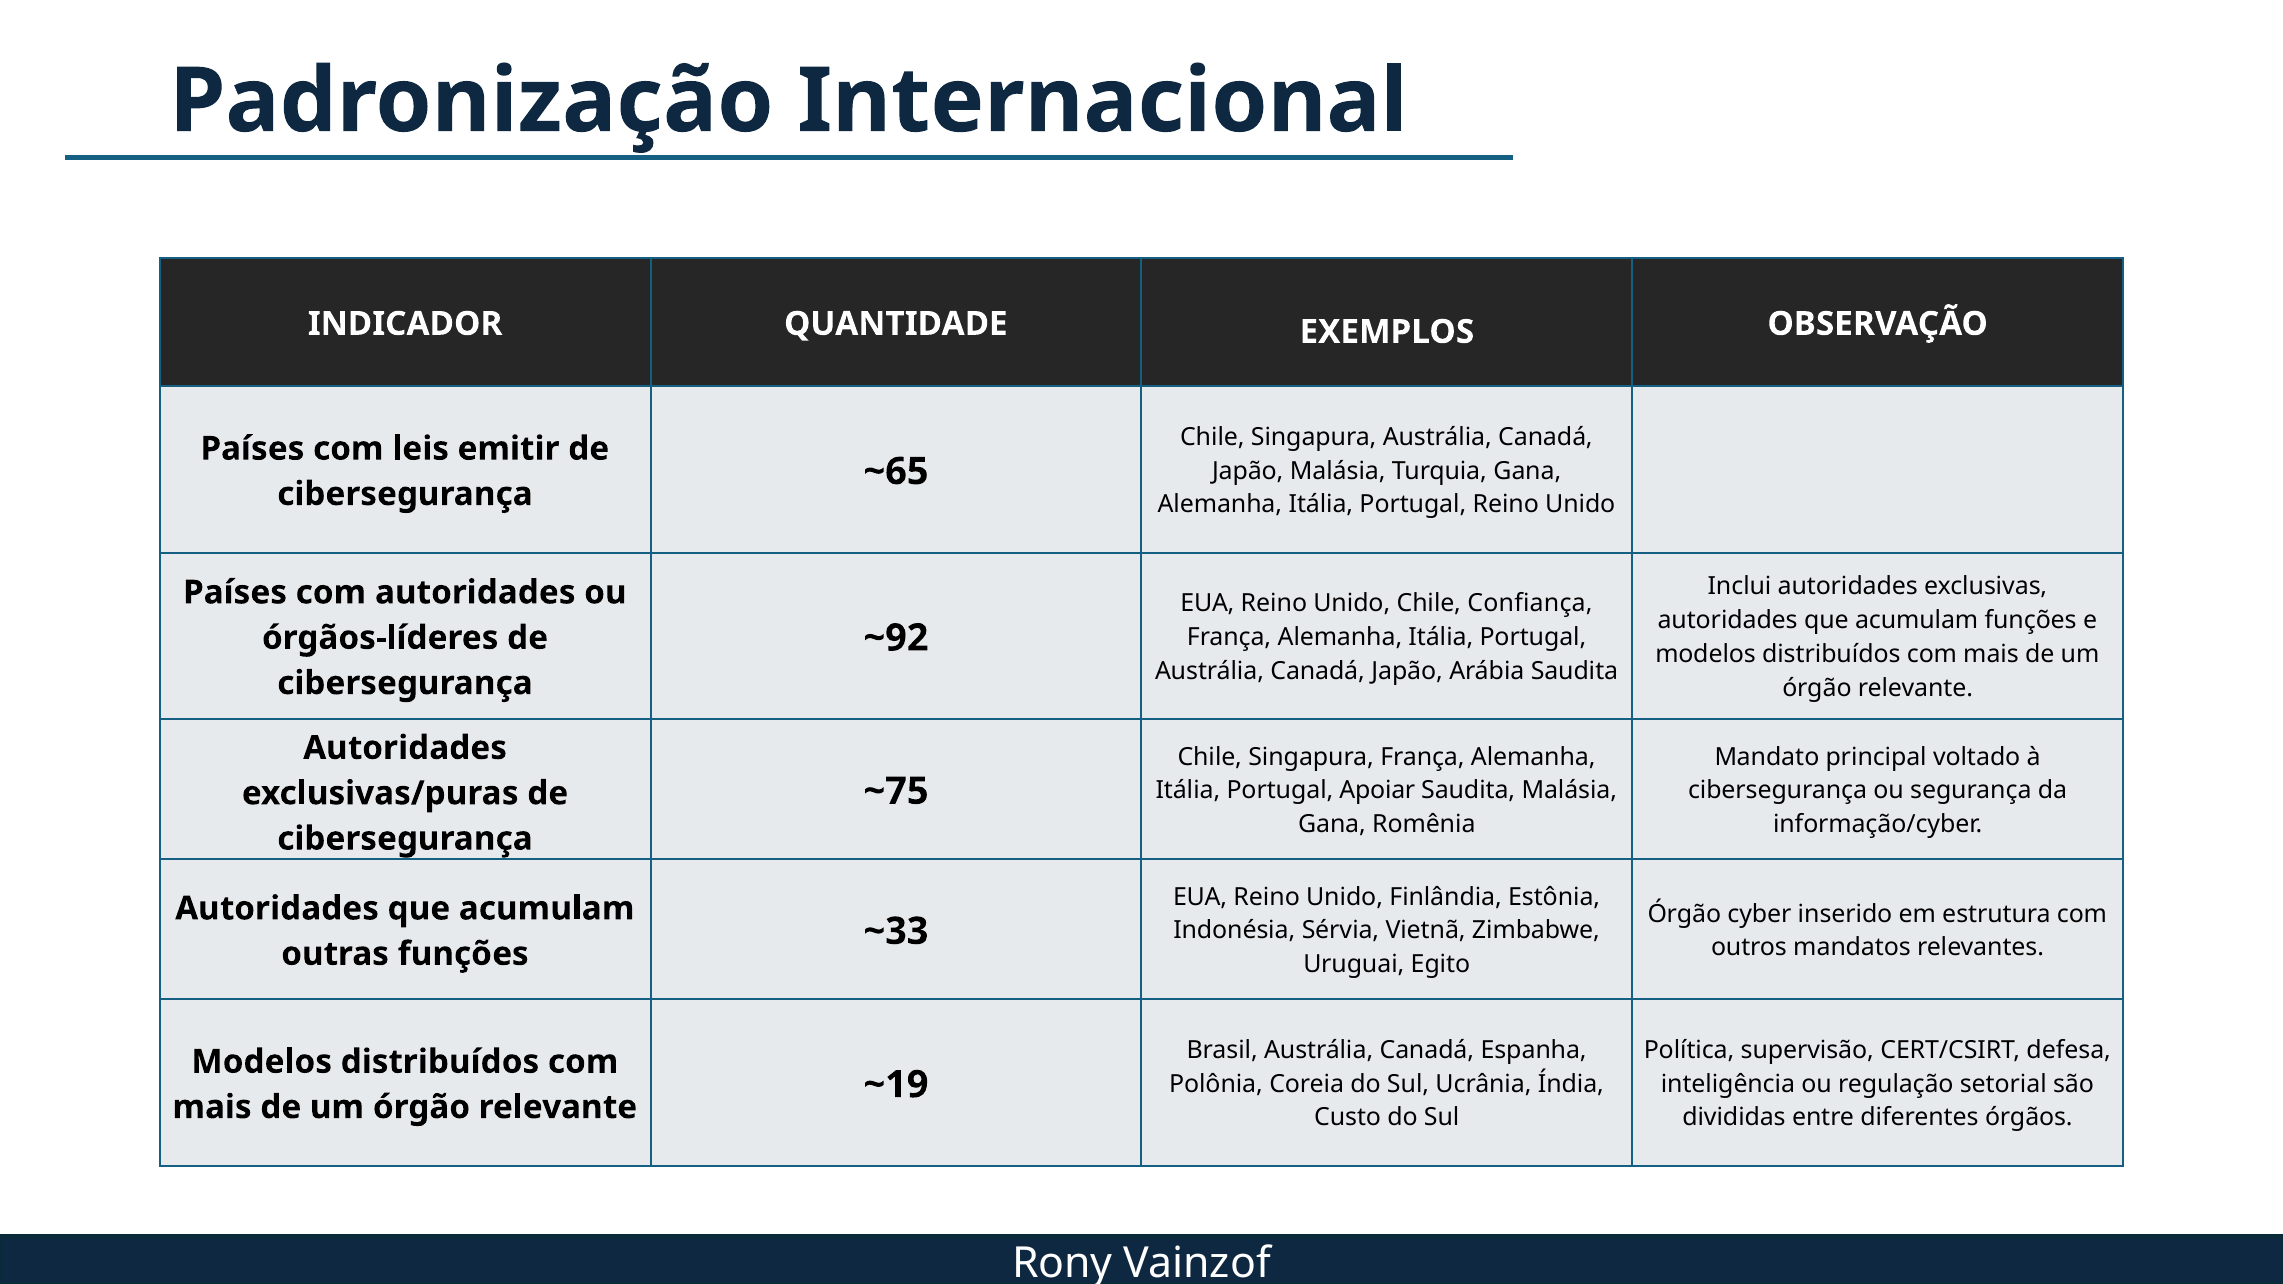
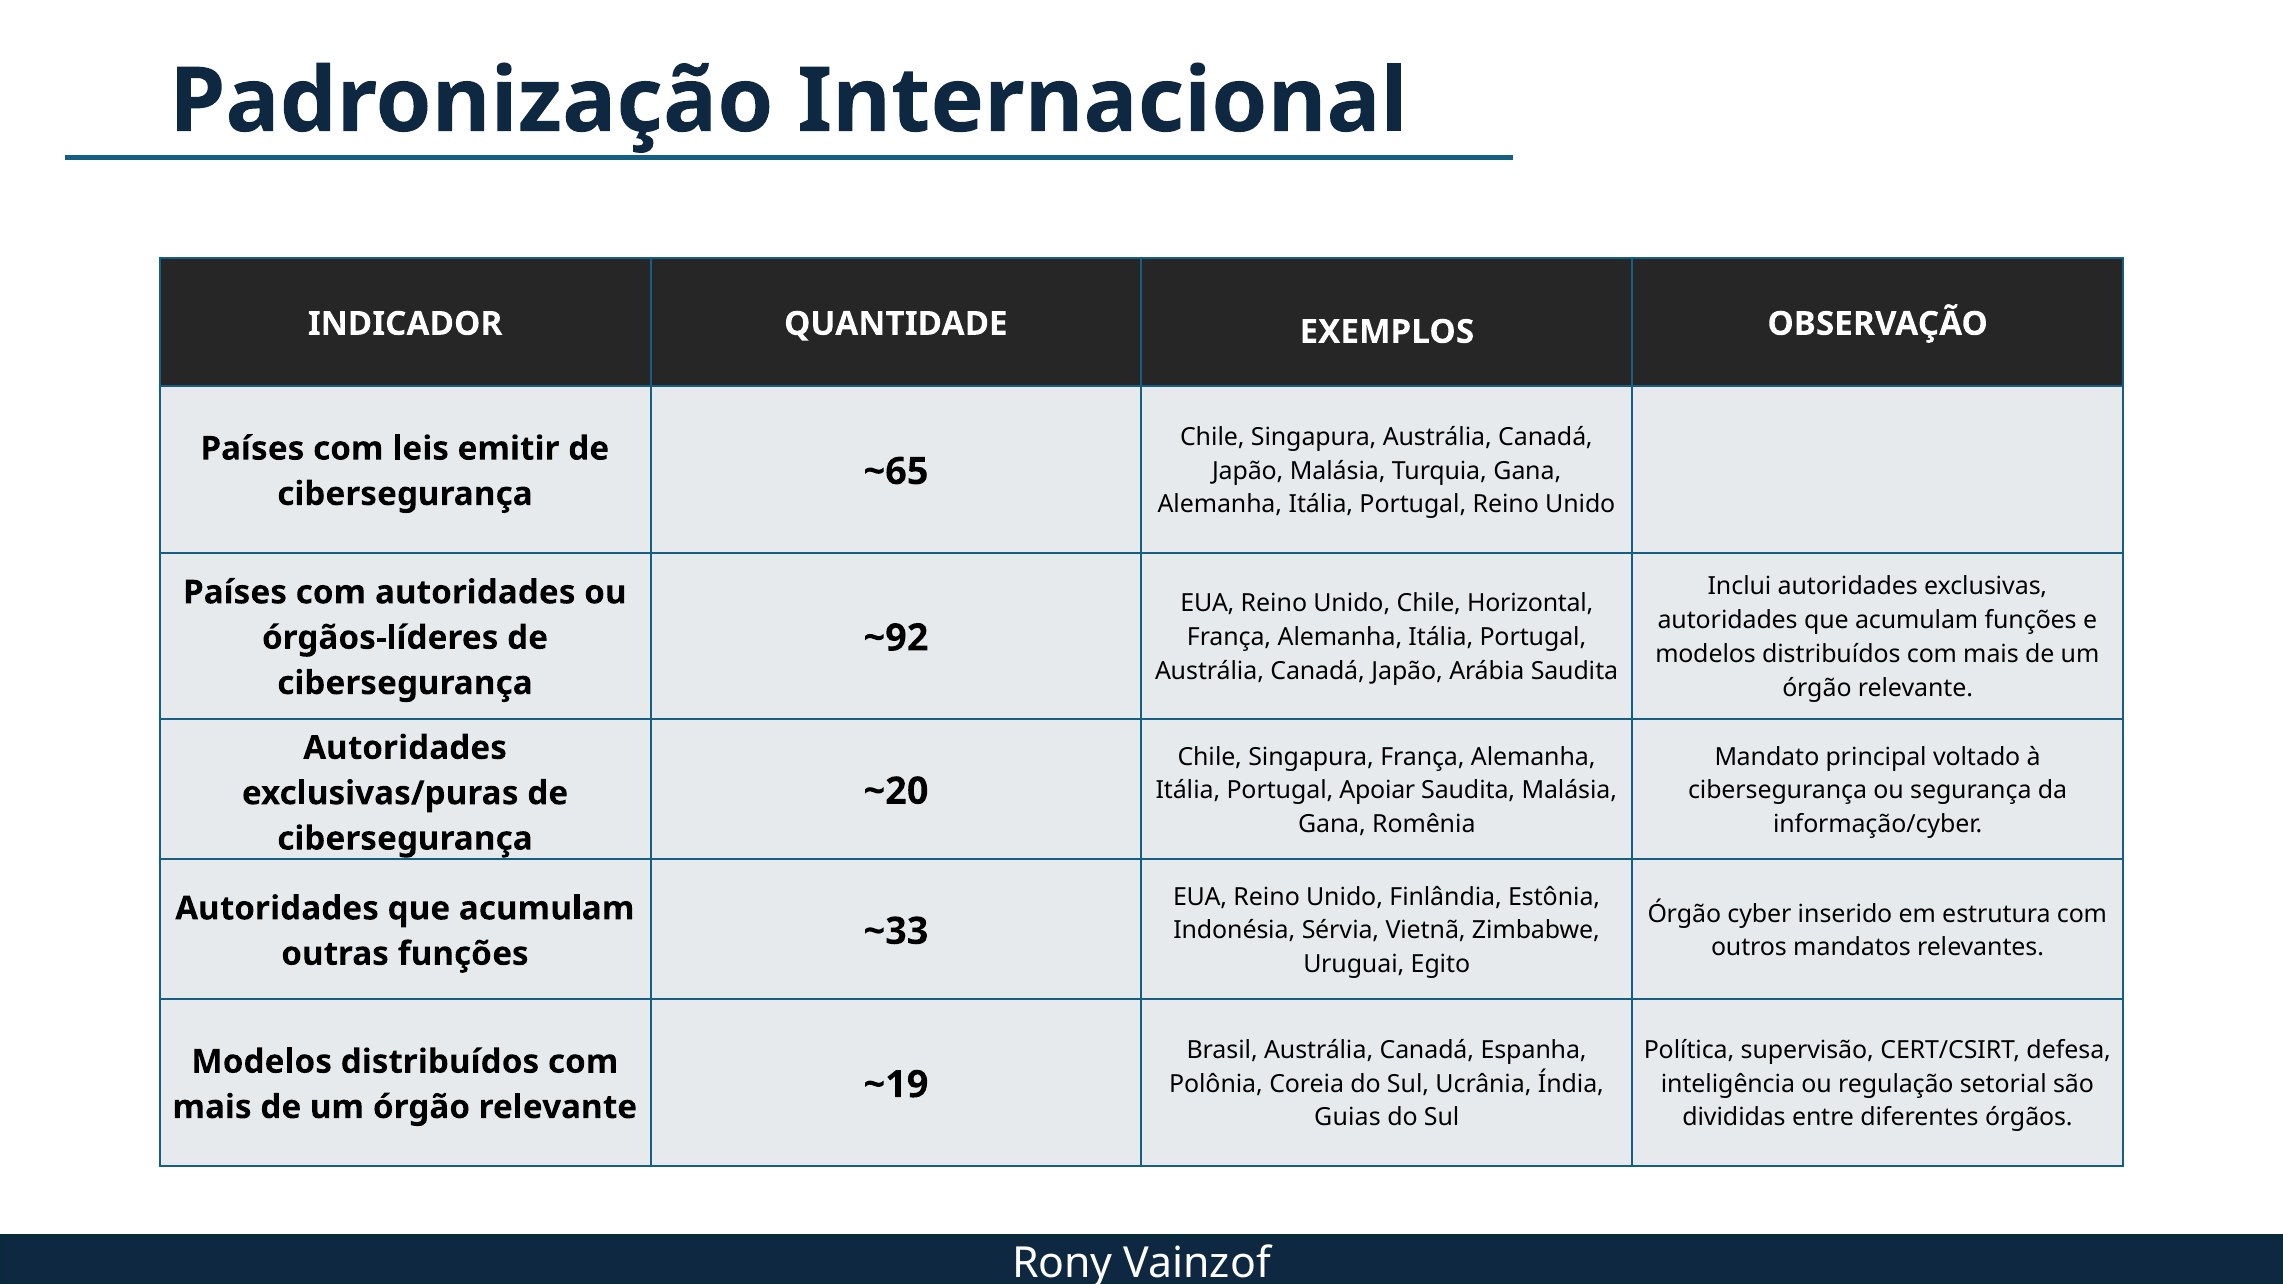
Confiança: Confiança -> Horizontal (1530, 604)
~75: ~75 -> ~20 (896, 791)
Custo: Custo -> Guias (1348, 1118)
